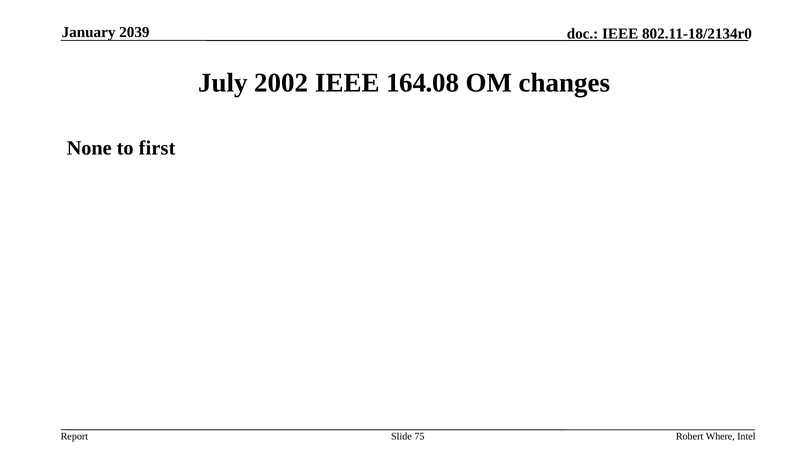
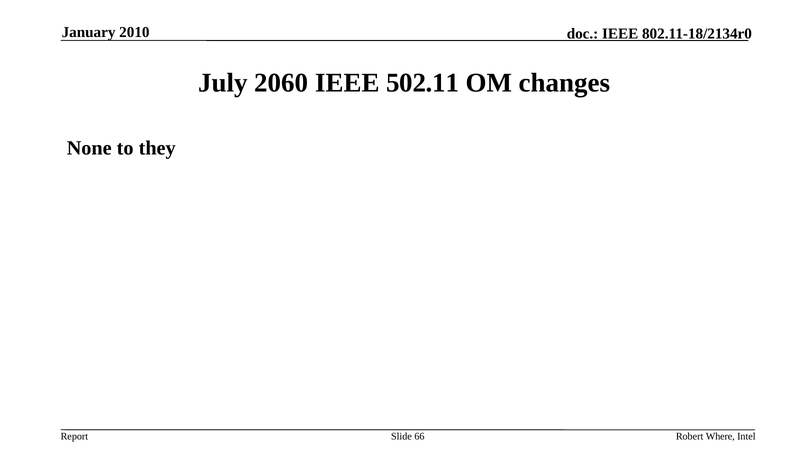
2039: 2039 -> 2010 (134, 32)
2002: 2002 -> 2060 (281, 83)
164.08: 164.08 -> 502.11 (423, 83)
first: first -> they (157, 148)
75: 75 -> 66 (419, 436)
